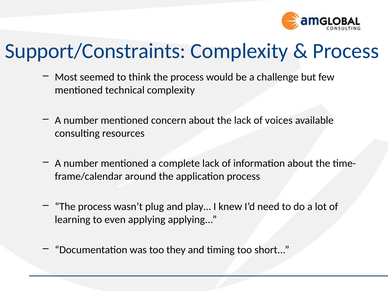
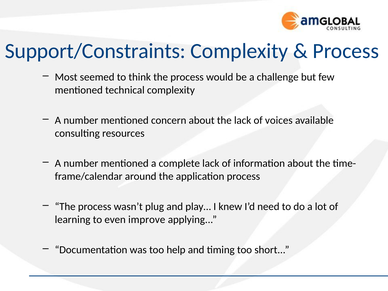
even applying: applying -> improve (147, 220)
they: they -> help (176, 250)
